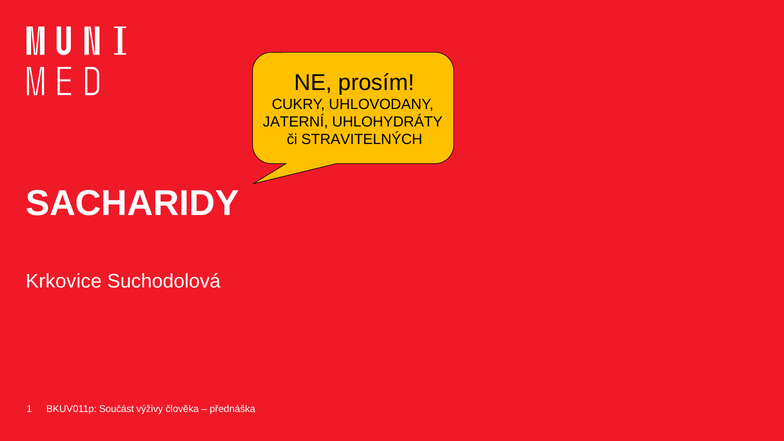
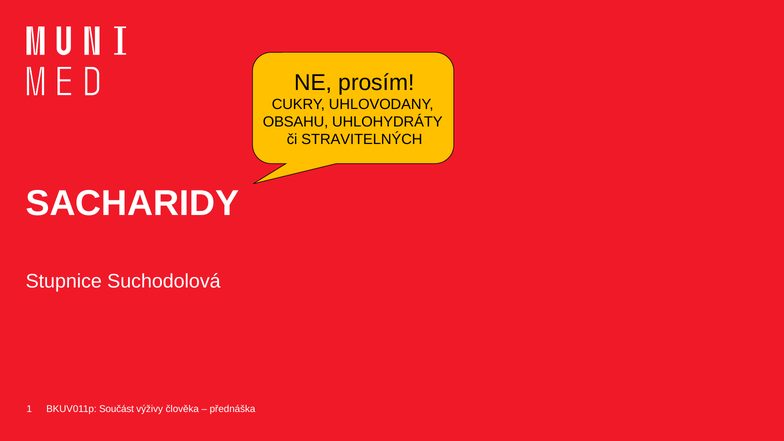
JATERNÍ: JATERNÍ -> OBSAHU (296, 122)
Krkovice: Krkovice -> Stupnice (64, 281)
